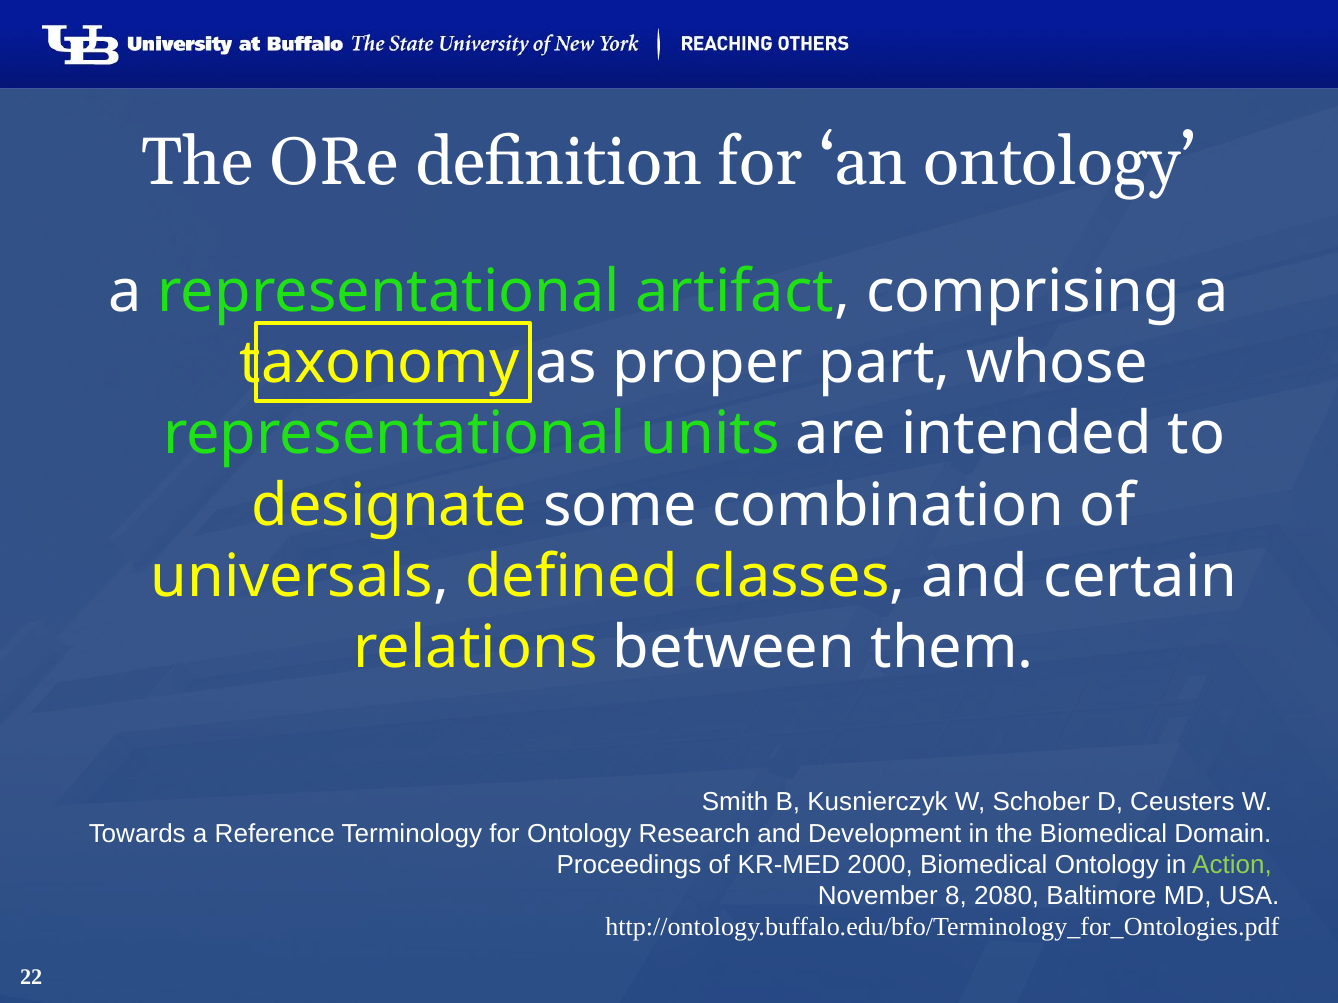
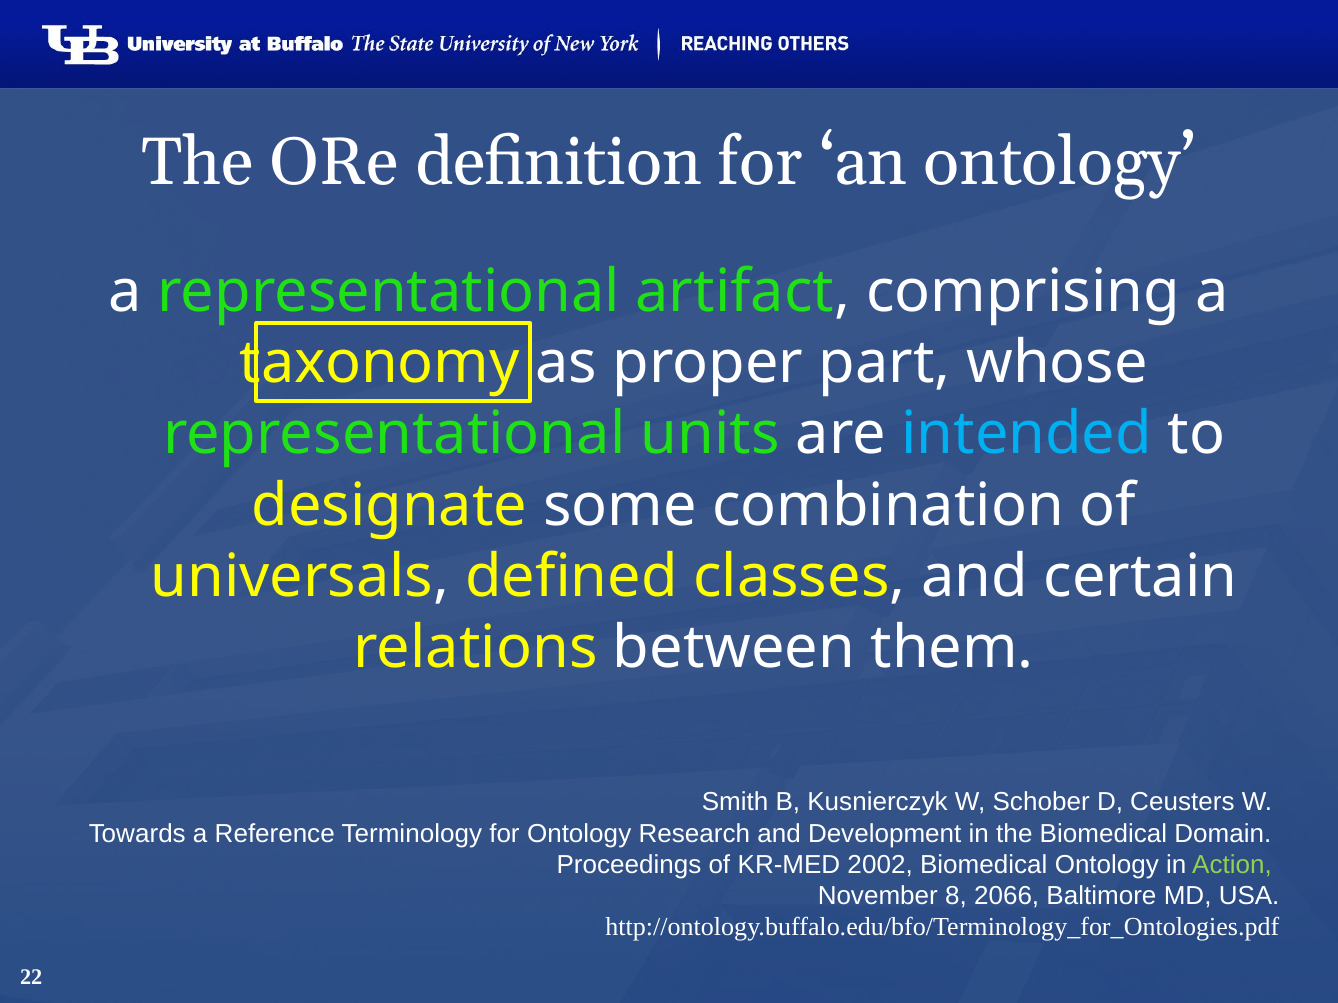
intended colour: white -> light blue (1027, 435)
2000: 2000 -> 2002 (880, 865)
2080: 2080 -> 2066 (1007, 897)
